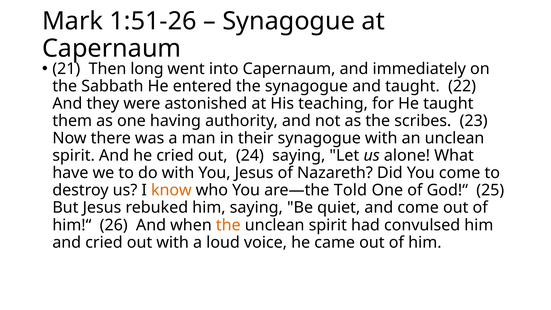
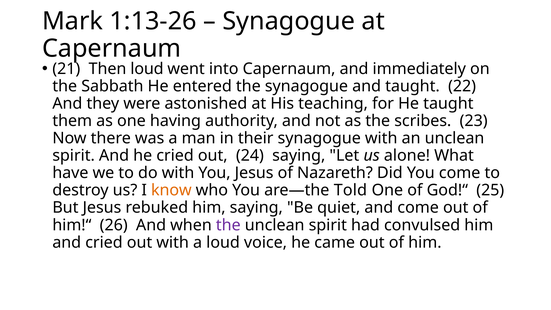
1:51-26: 1:51-26 -> 1:13-26 (153, 21)
Then long: long -> loud (147, 69)
the colour: orange -> purple (228, 225)
